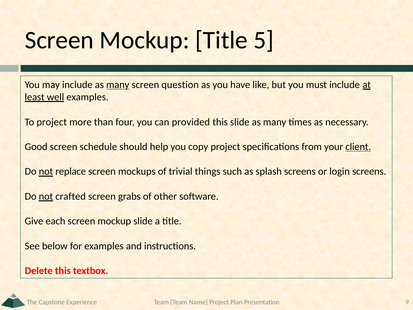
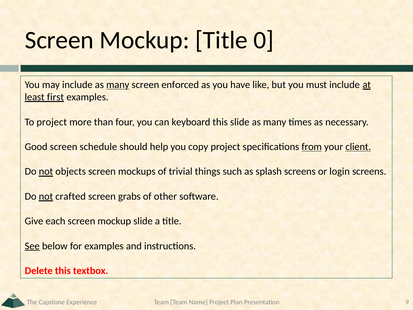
5: 5 -> 0 (264, 40)
question: question -> enforced (180, 85)
well: well -> first (55, 97)
provided: provided -> keyboard (191, 122)
from underline: none -> present (312, 147)
replace: replace -> objects (71, 171)
See underline: none -> present (32, 246)
